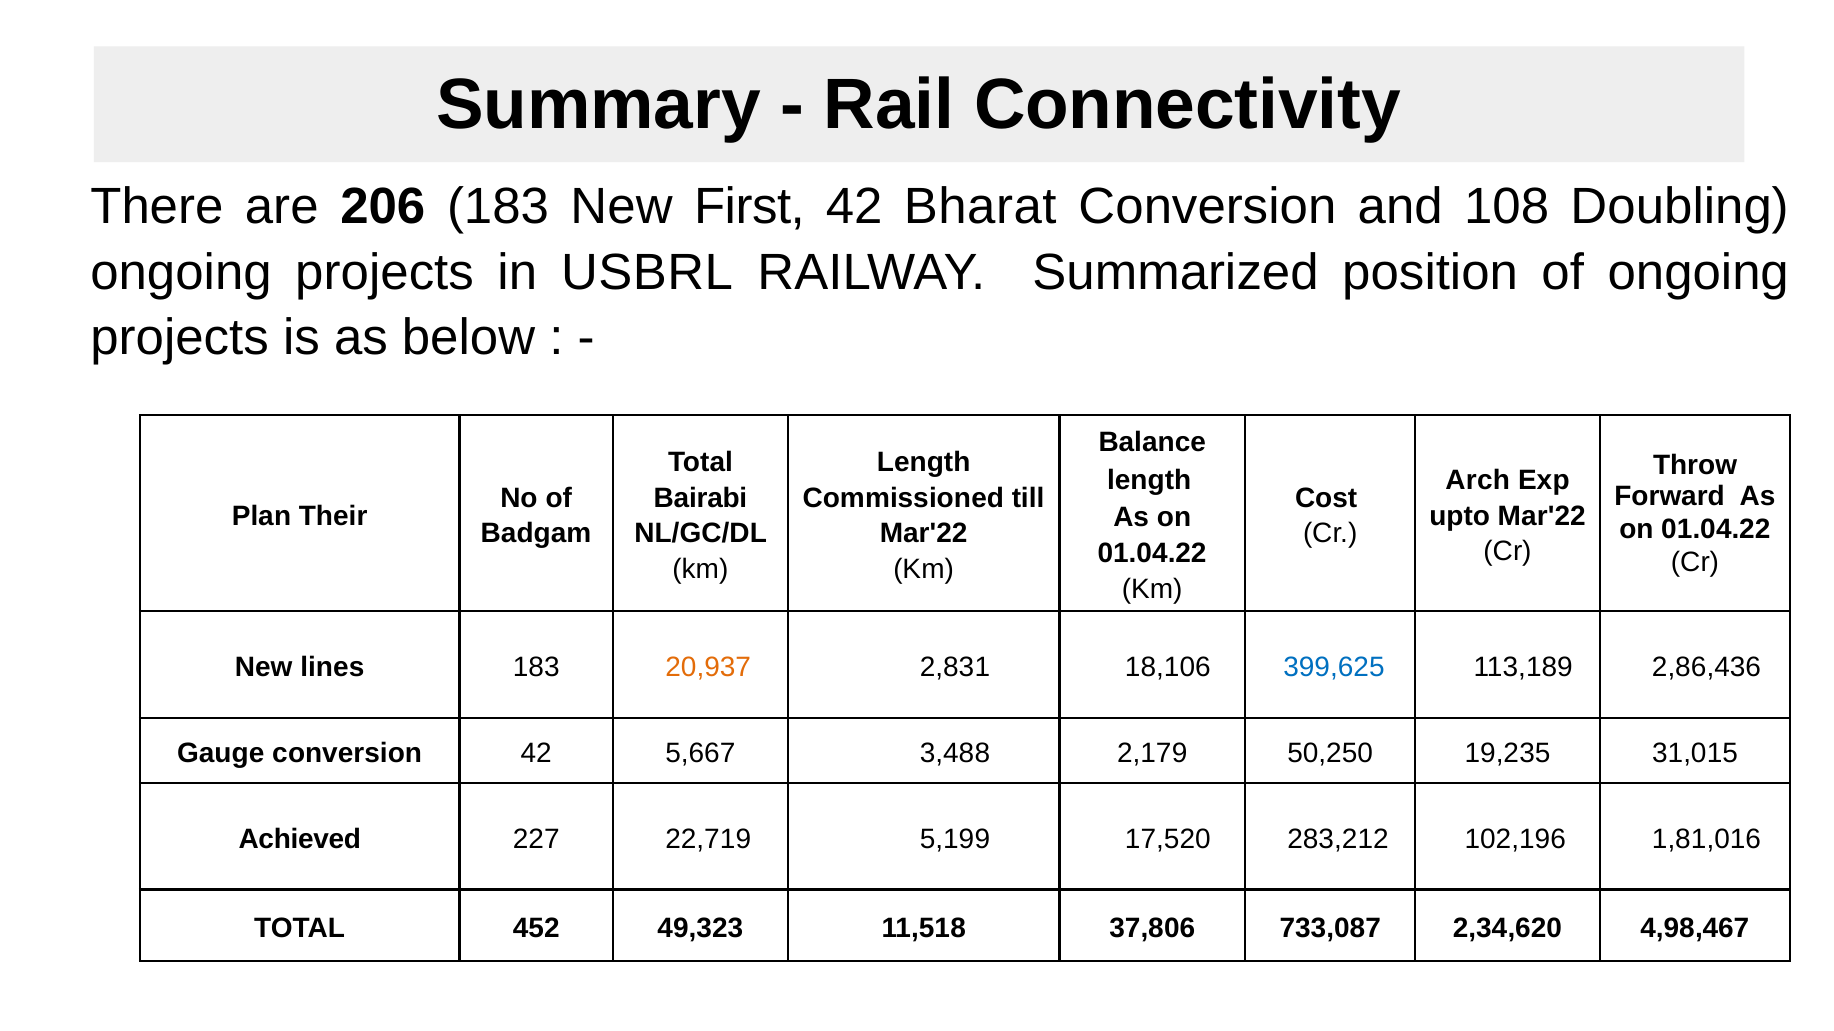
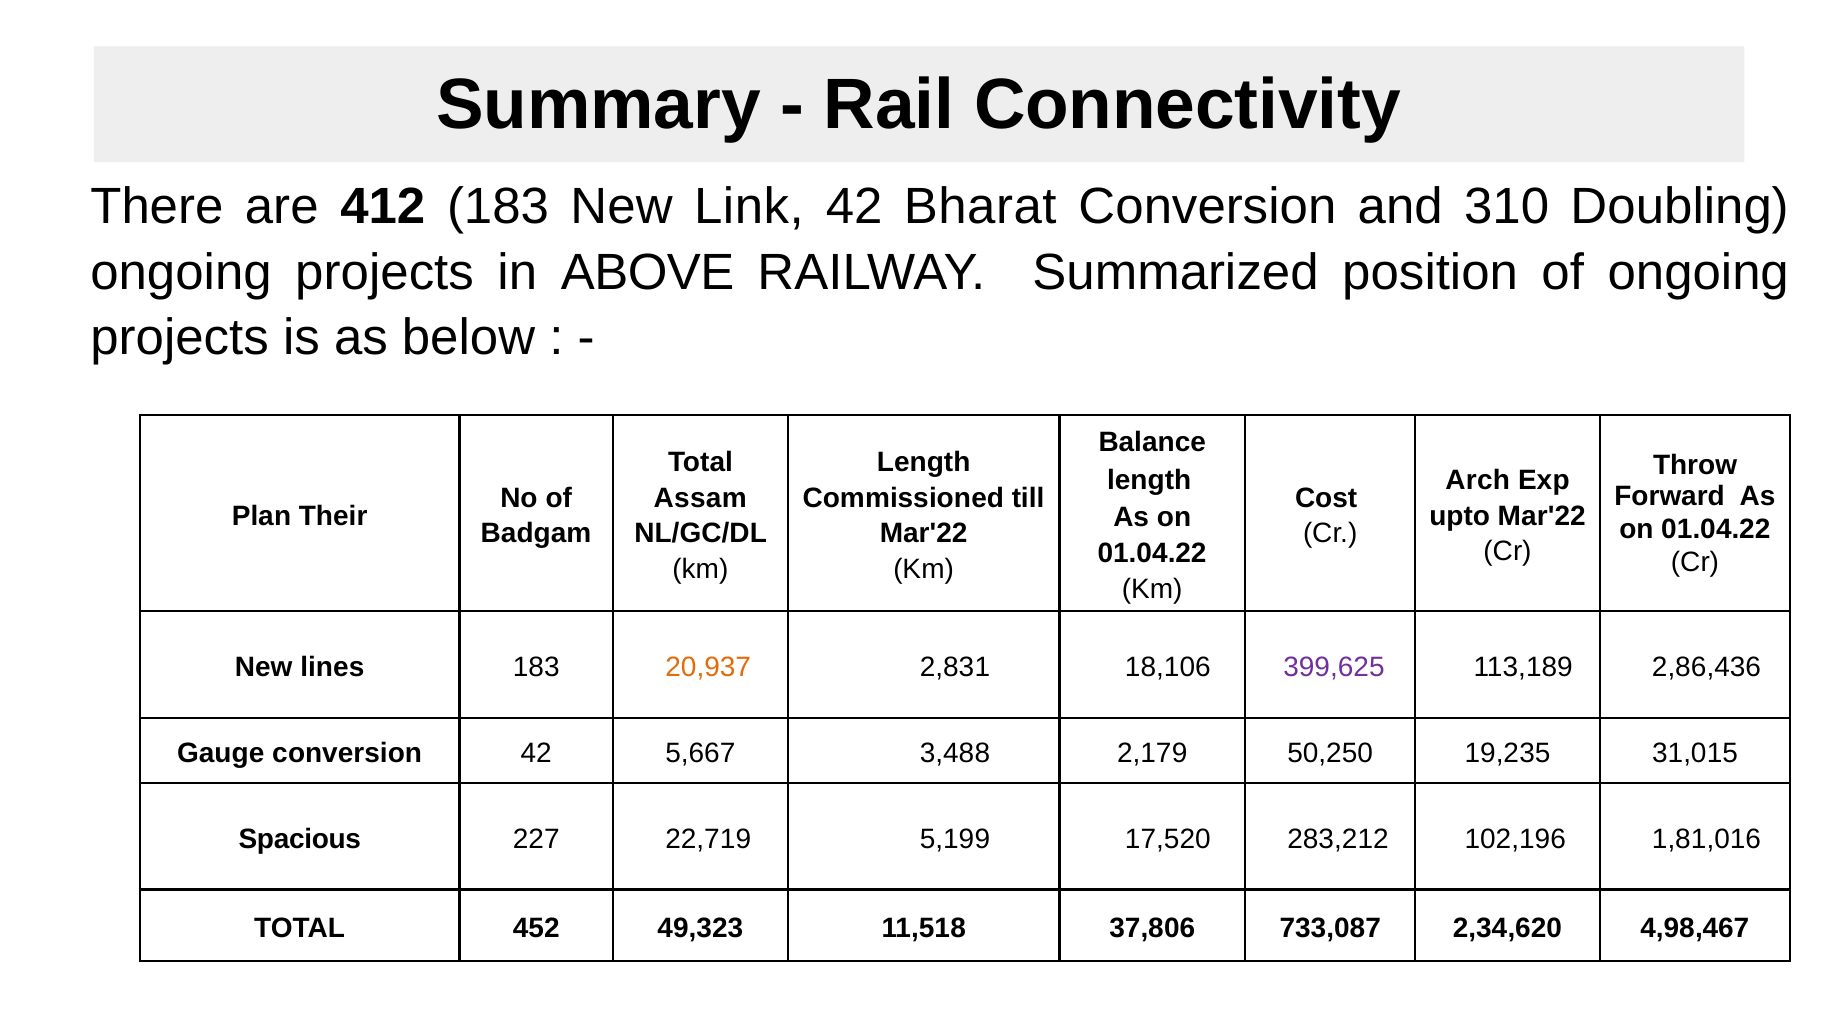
206: 206 -> 412 (383, 207)
First: First -> Link (749, 207)
108: 108 -> 310 (1507, 207)
USBRL: USBRL -> ABOVE (648, 272)
Bairabi: Bairabi -> Assam (700, 498)
399,625 colour: blue -> purple (1334, 668)
Achieved: Achieved -> Spacious (300, 839)
